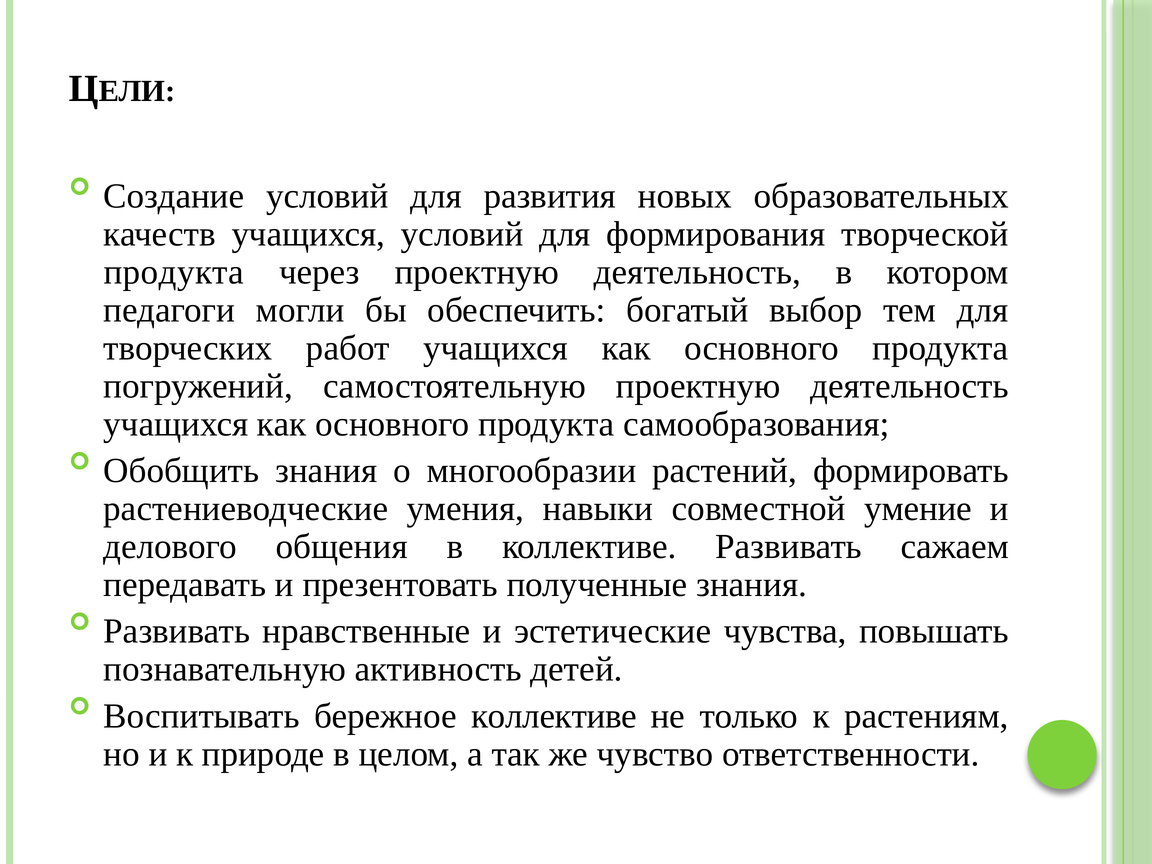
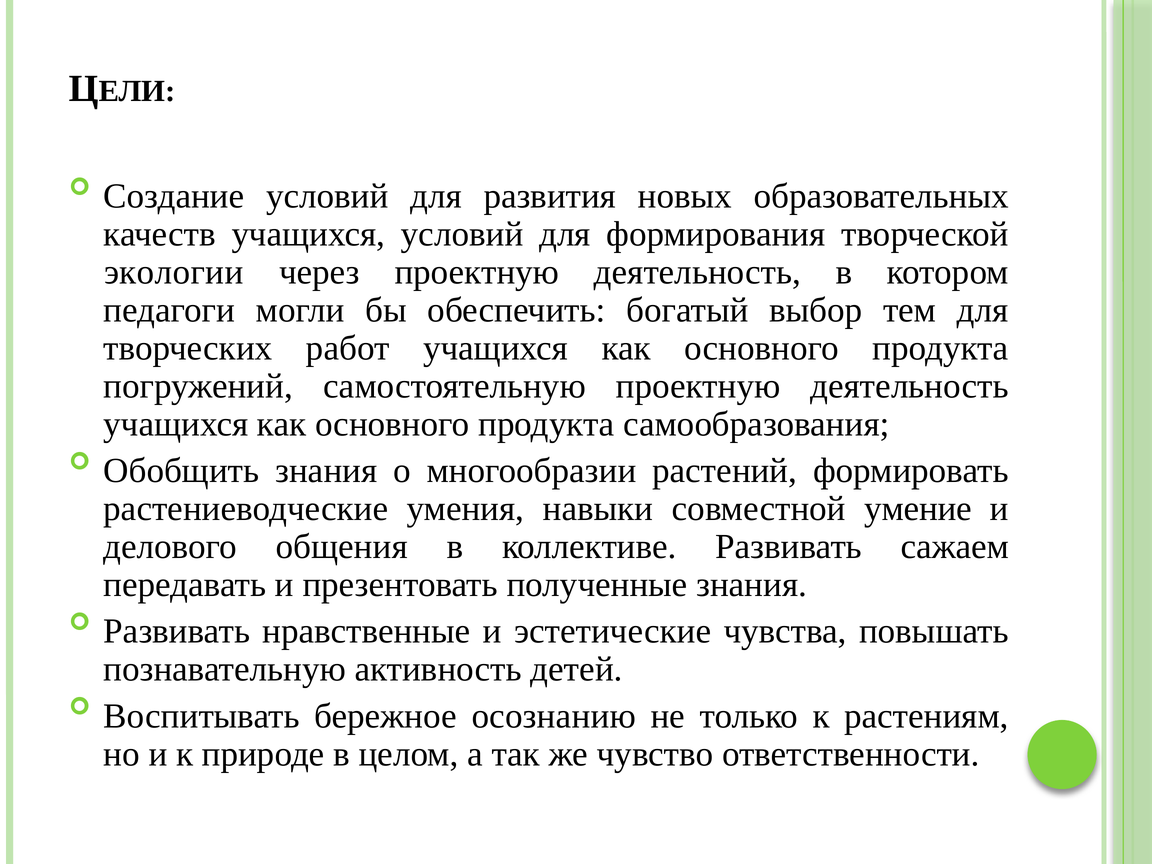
продукта: продукта -> экологии (174, 272)
бережное коллективе: коллективе -> осознанию (554, 716)
